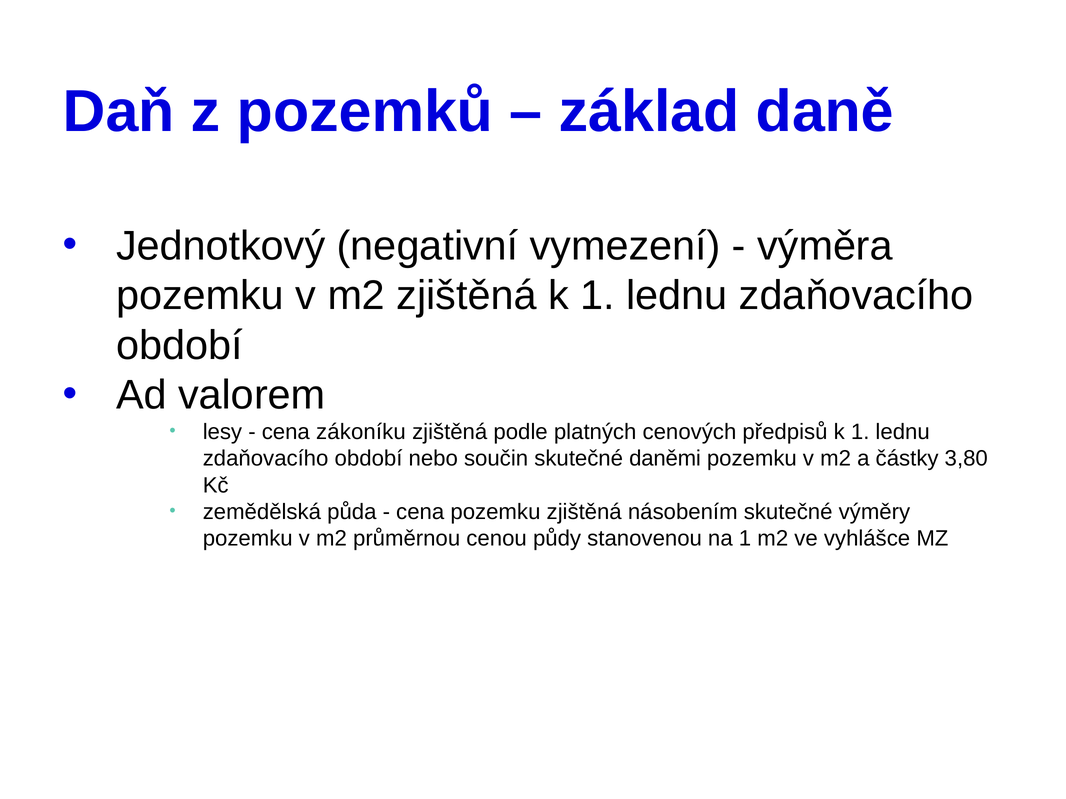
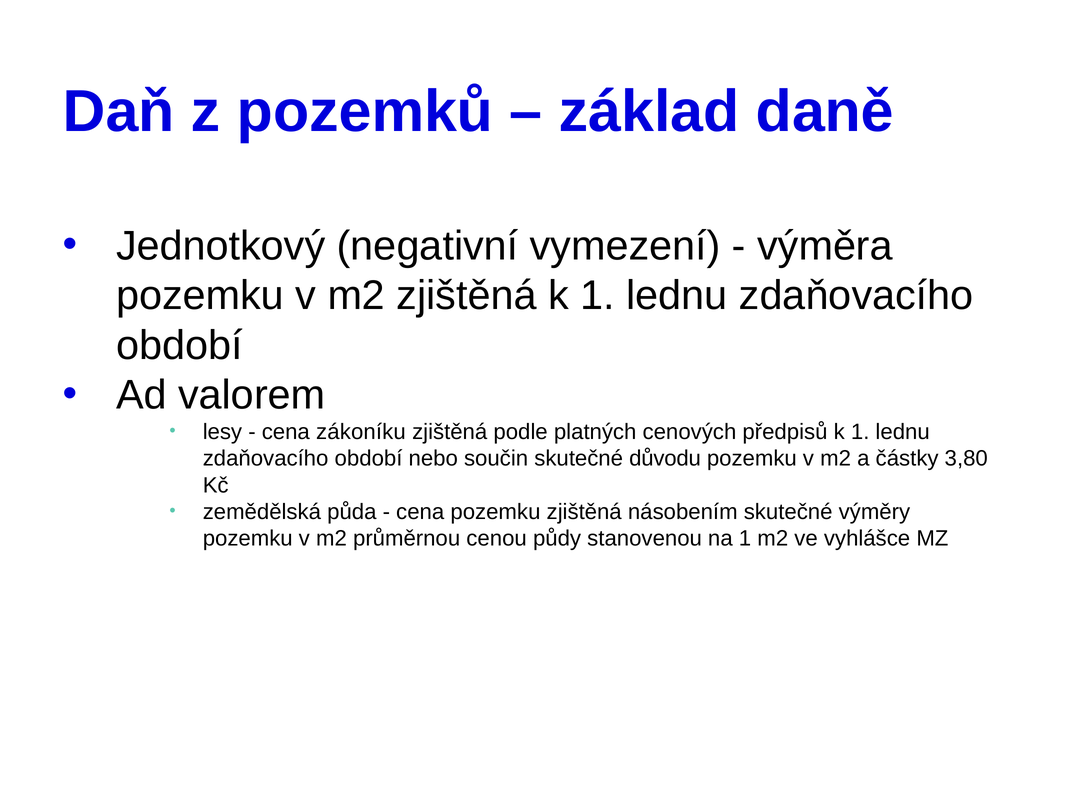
daněmi: daněmi -> důvodu (665, 459)
